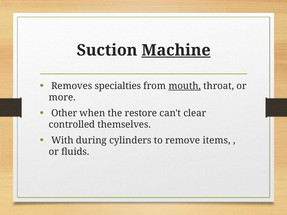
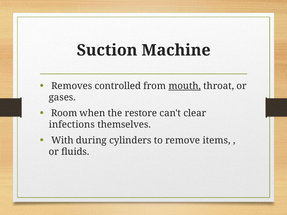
Machine underline: present -> none (176, 50)
specialties: specialties -> controlled (118, 86)
more: more -> gases (62, 97)
Other: Other -> Room (64, 113)
controlled: controlled -> infections (72, 125)
